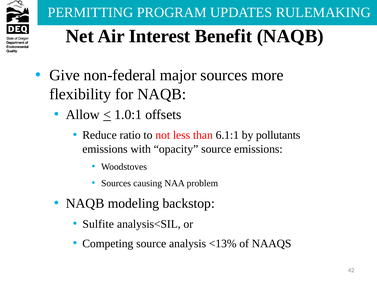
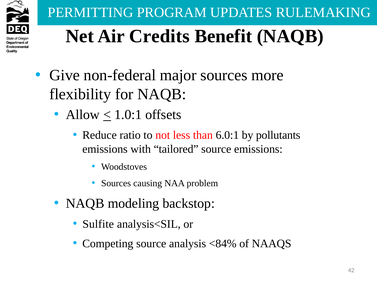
Interest: Interest -> Credits (159, 36)
6.1:1: 6.1:1 -> 6.0:1 (227, 135)
opacity: opacity -> tailored (176, 149)
<13%: <13% -> <84% (223, 243)
